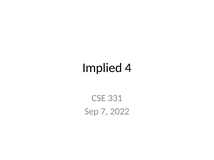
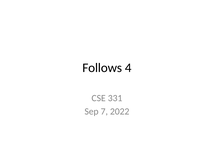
Implied: Implied -> Follows (102, 68)
